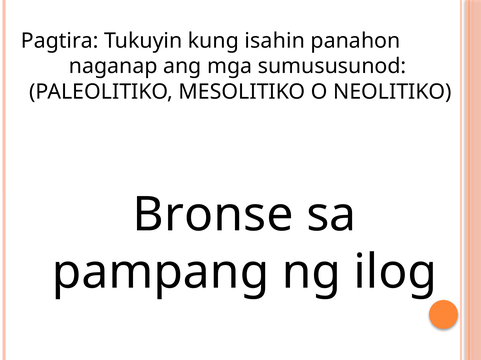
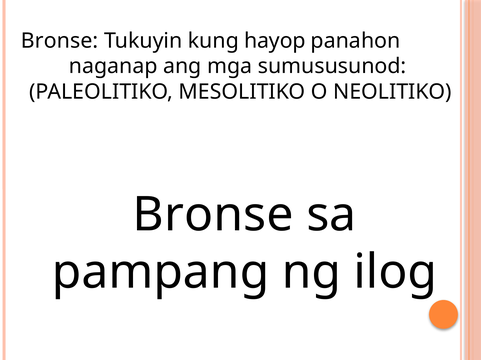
Pagtira: Pagtira -> Bronse (60, 41)
isahin: isahin -> hayop (275, 41)
